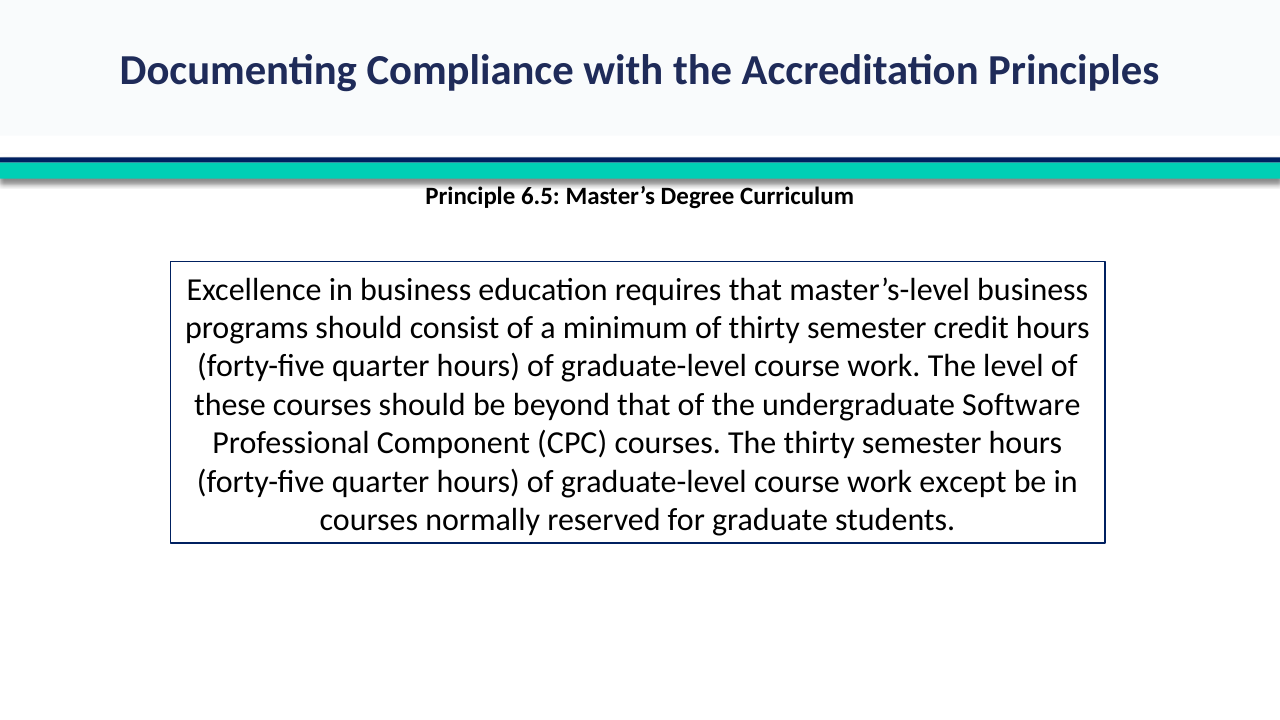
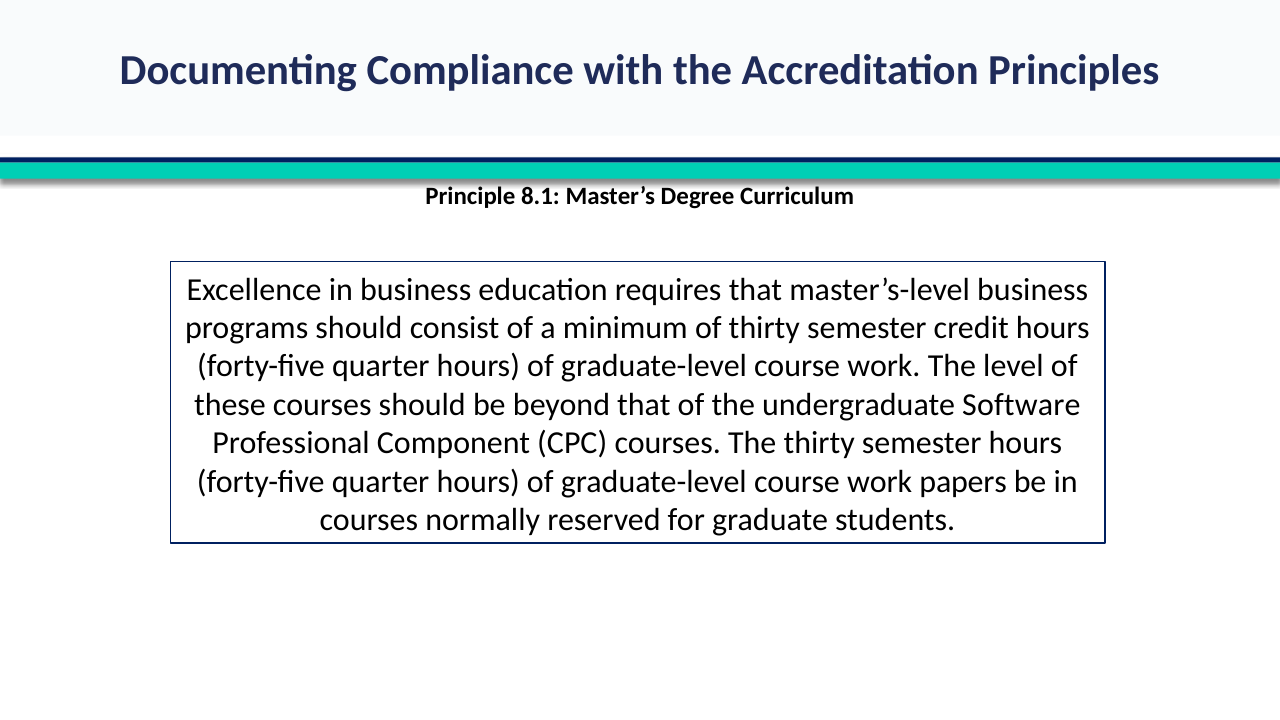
6.5: 6.5 -> 8.1 (540, 196)
except: except -> papers (963, 481)
